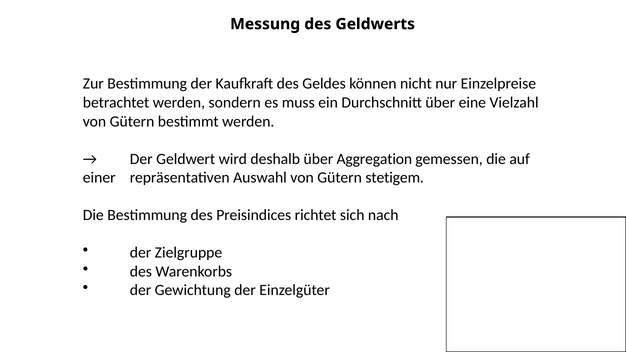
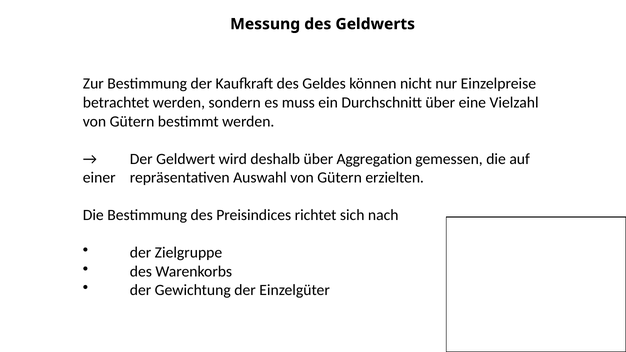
stetigem: stetigem -> erzielten (395, 178)
